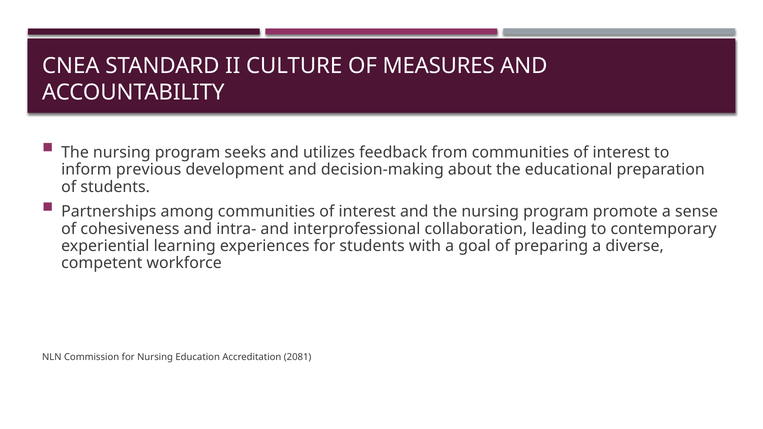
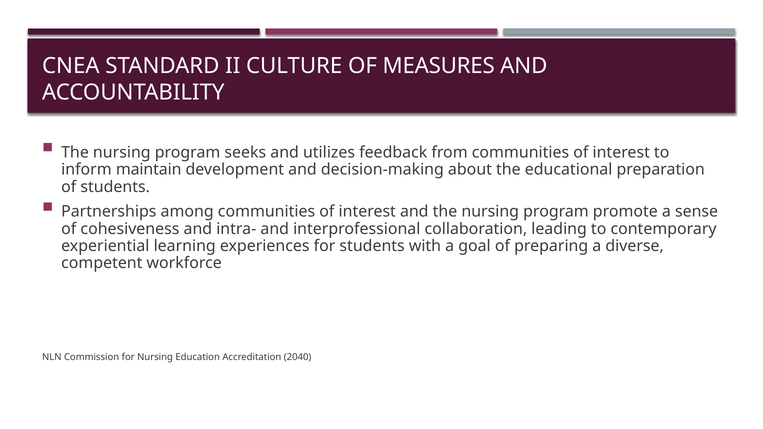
previous: previous -> maintain (149, 170)
2081: 2081 -> 2040 (298, 357)
